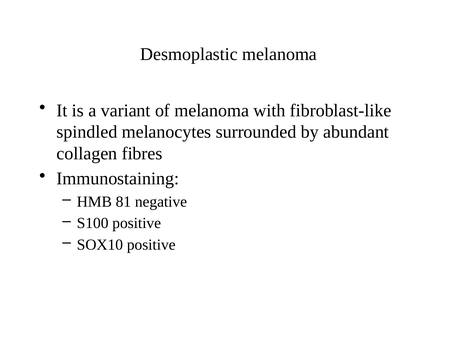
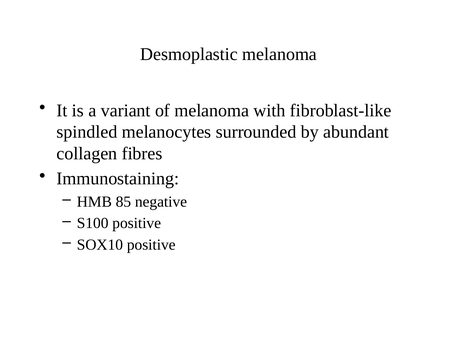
81: 81 -> 85 (123, 202)
